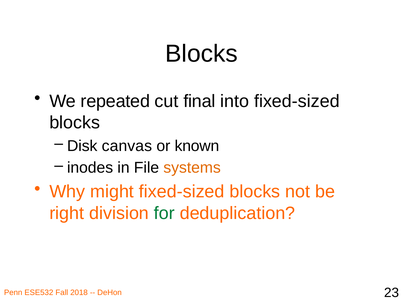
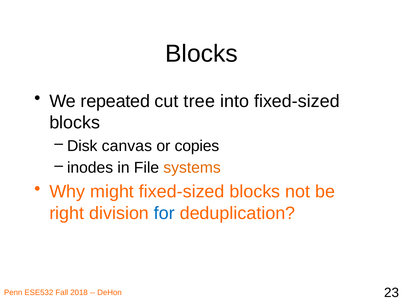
final: final -> tree (199, 101)
known: known -> copies (197, 146)
for colour: green -> blue (164, 213)
